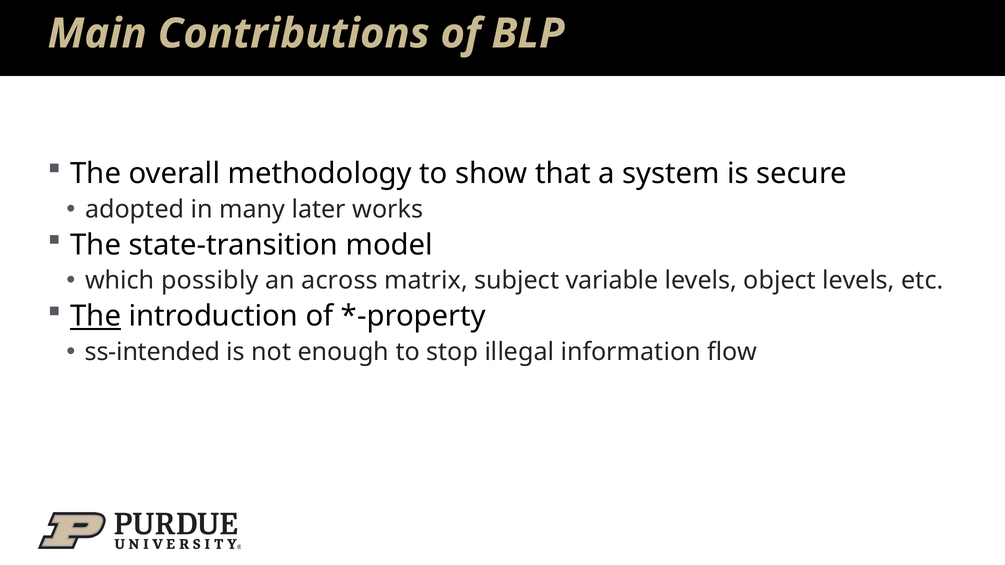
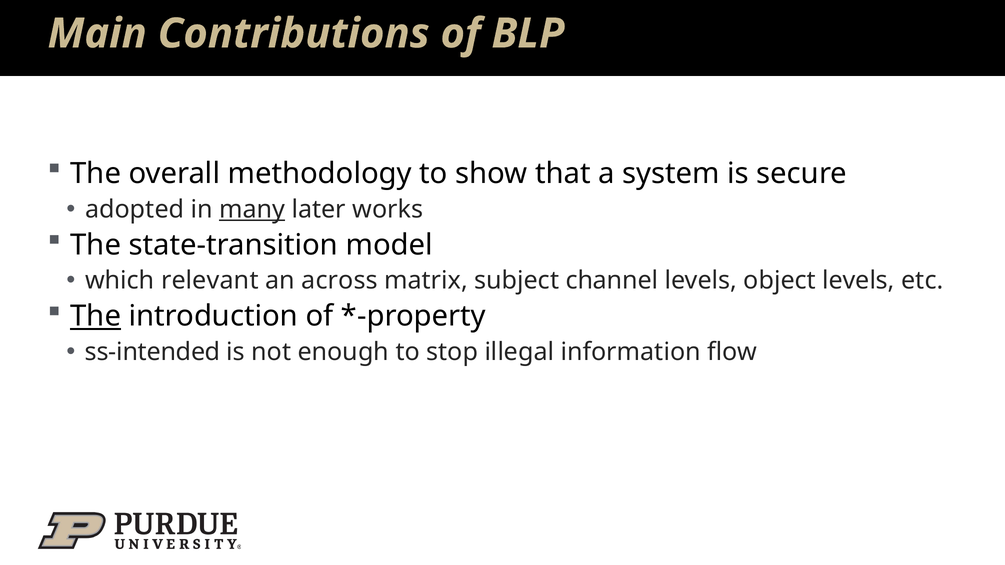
many underline: none -> present (252, 209)
possibly: possibly -> relevant (210, 281)
variable: variable -> channel (612, 281)
